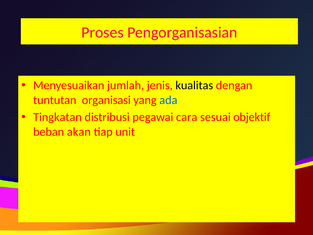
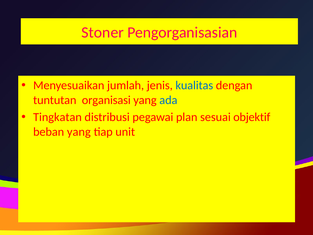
Proses: Proses -> Stoner (103, 32)
kualitas colour: black -> blue (194, 85)
cara: cara -> plan (187, 117)
beban akan: akan -> yang (79, 132)
